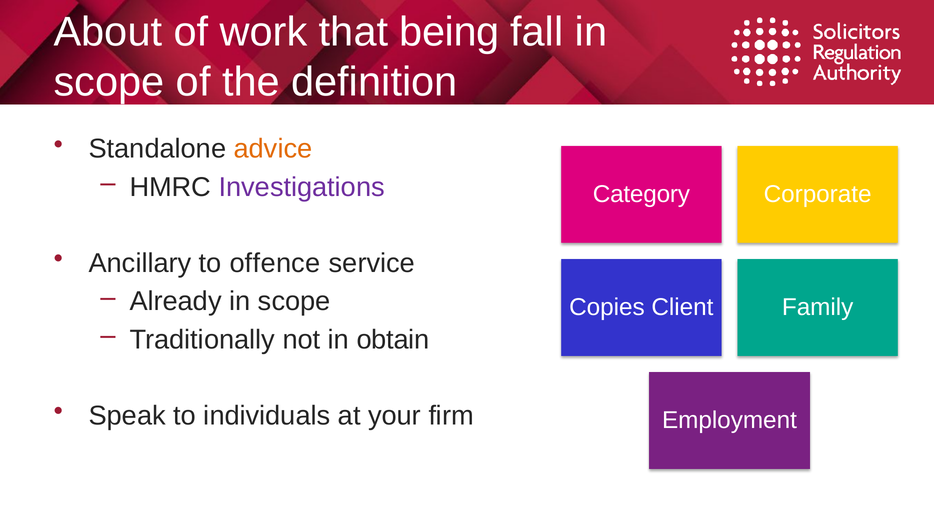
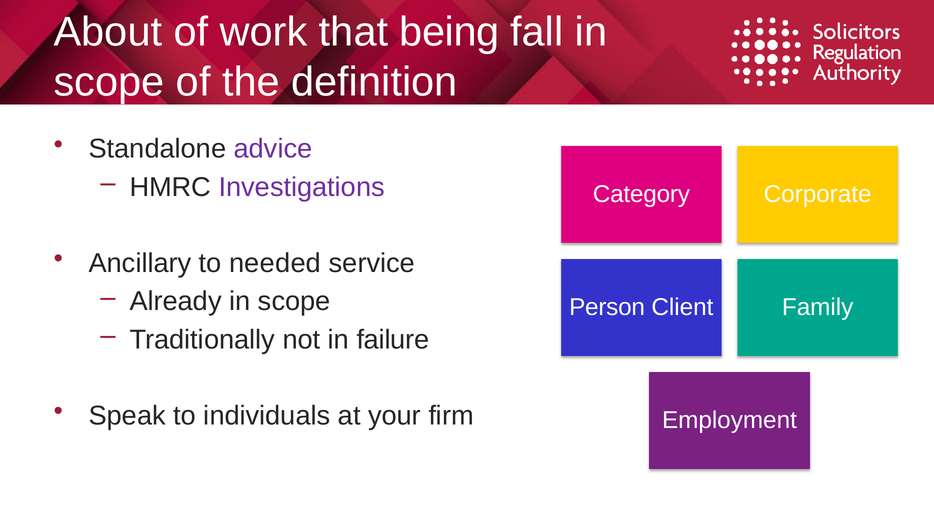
advice colour: orange -> purple (273, 149)
offence: offence -> needed (275, 264)
Copies: Copies -> Person (607, 308)
obtain: obtain -> failure (393, 340)
